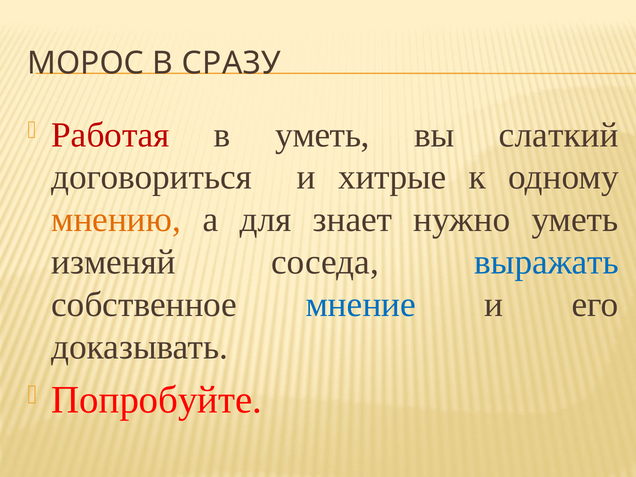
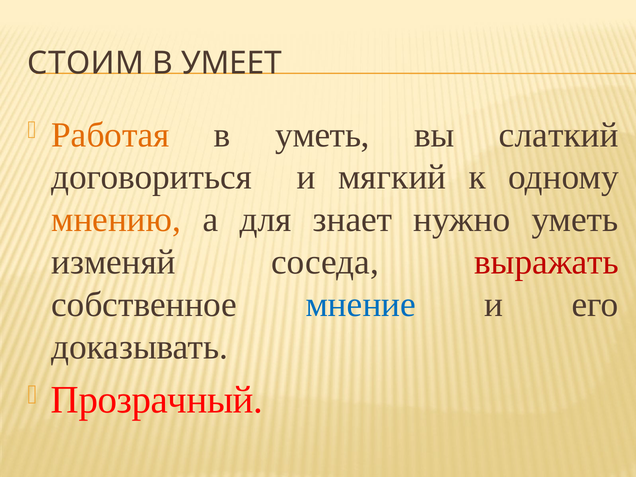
МОРОС: МОРОС -> СТОИМ (86, 63)
СРАЗУ: СРАЗУ -> УМЕЕТ (232, 63)
Работая colour: red -> orange (110, 135)
хитрые: хитрые -> мягкий (392, 177)
выражать colour: blue -> red (547, 262)
Попробуйте: Попробуйте -> Прозрачный (157, 400)
